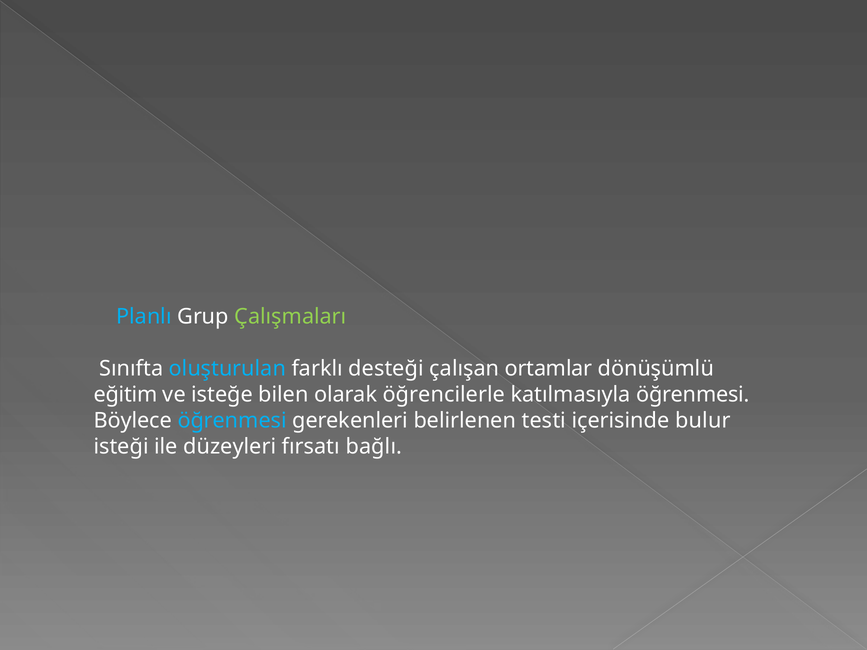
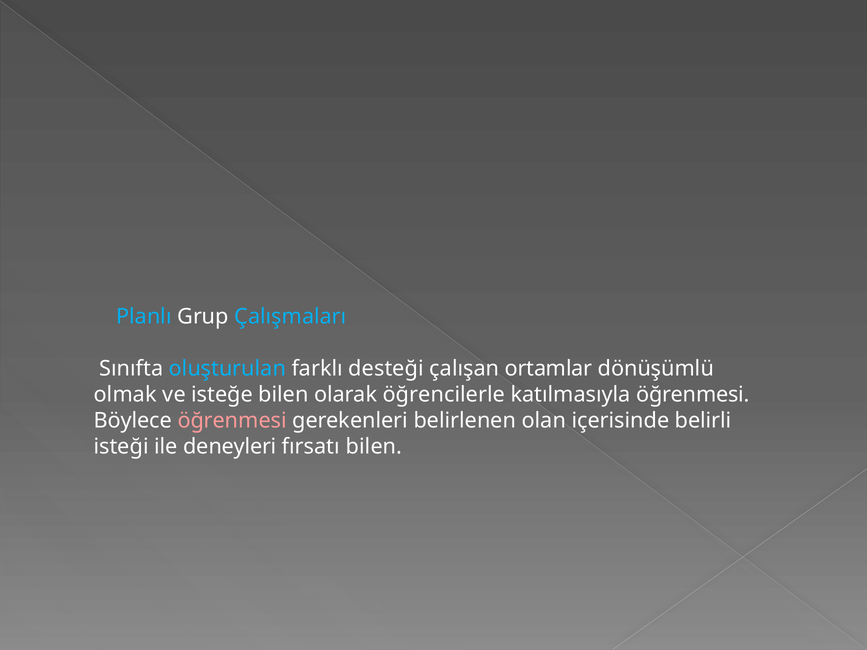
Çalışmaları colour: light green -> light blue (290, 317)
eğitim: eğitim -> olmak (125, 395)
öğrenmesi colour: light blue -> pink (232, 421)
testi: testi -> olan (544, 421)
bulur: bulur -> belirli (703, 421)
düzeyleri: düzeyleri -> deneyleri (230, 447)
fırsatı bağlı: bağlı -> bilen (374, 447)
